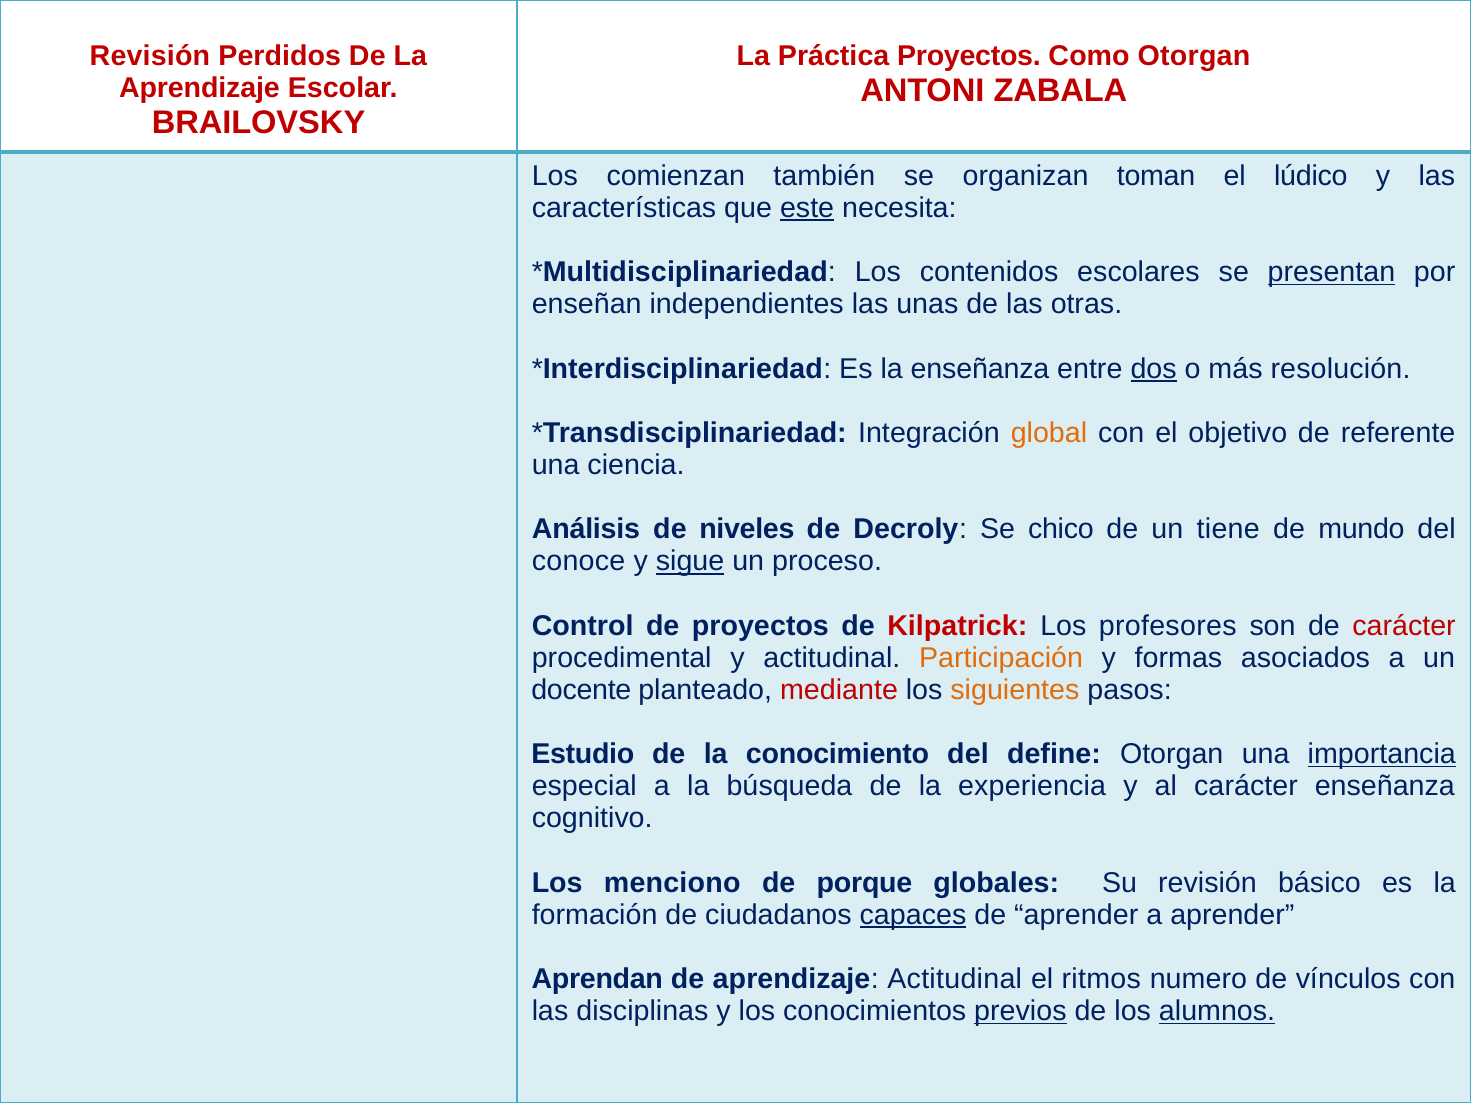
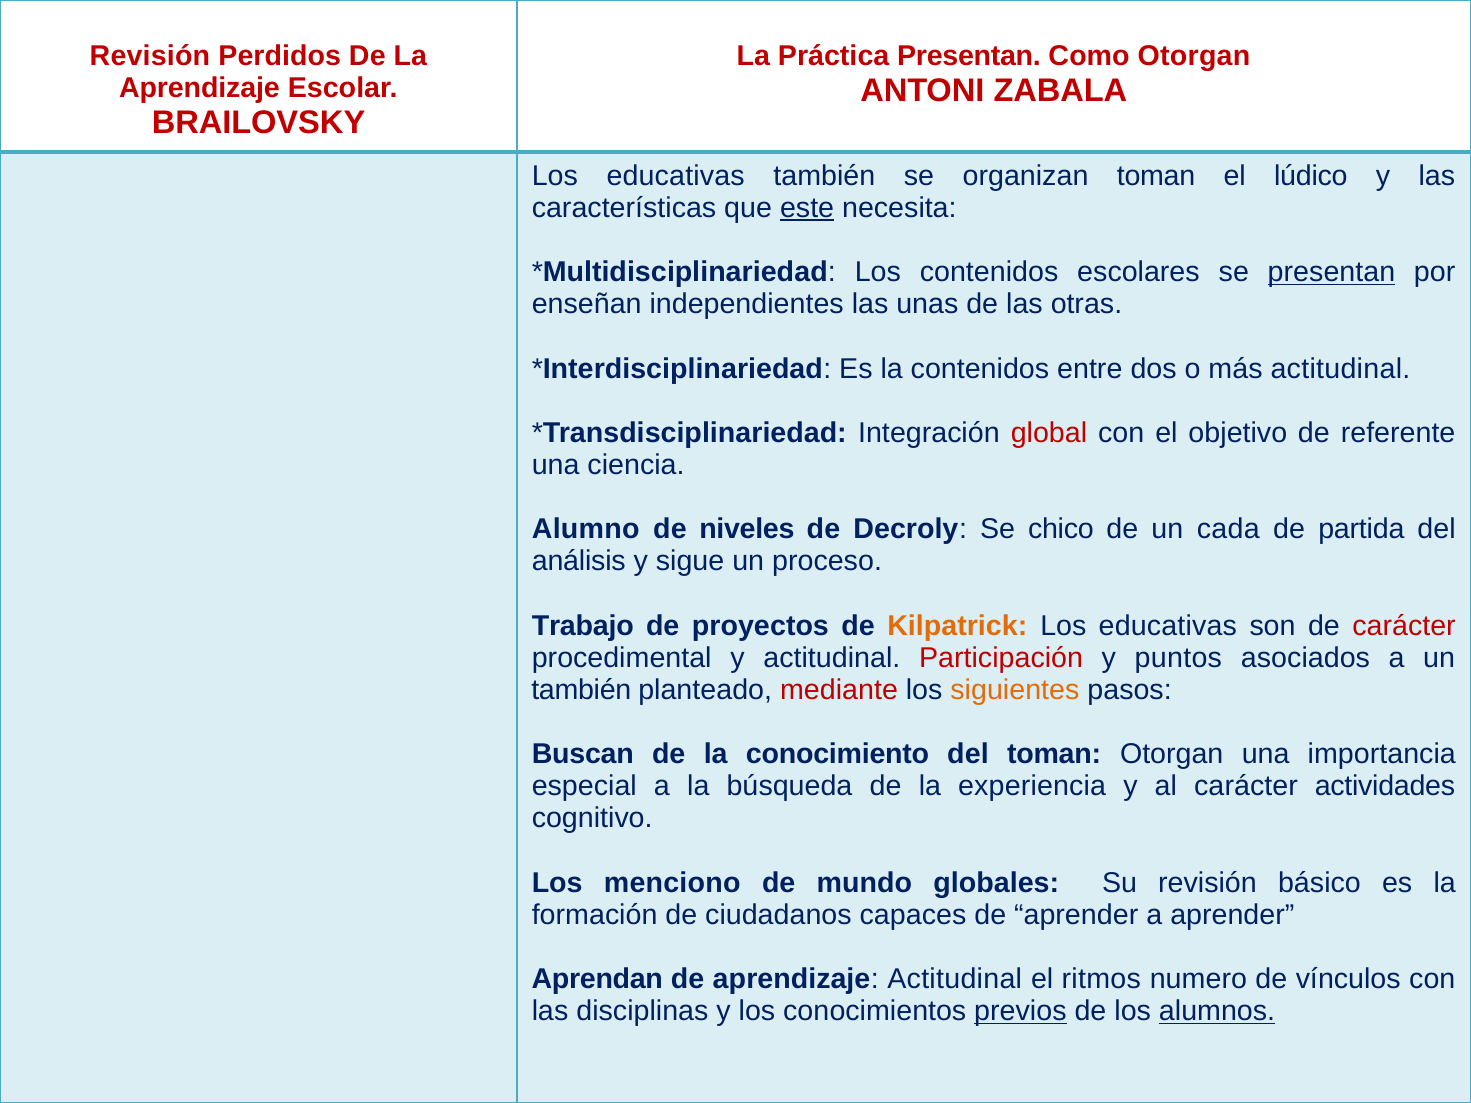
Práctica Proyectos: Proyectos -> Presentan (969, 56)
comienzan: comienzan -> educativas (676, 176)
la enseñanza: enseñanza -> contenidos (980, 369)
dos underline: present -> none (1154, 369)
más resolución: resolución -> actitudinal (1340, 369)
global colour: orange -> red (1049, 433)
Análisis: Análisis -> Alumno (586, 529)
tiene: tiene -> cada (1228, 529)
mundo: mundo -> partida (1361, 529)
conoce: conoce -> análisis (579, 562)
sigue underline: present -> none (690, 562)
Control: Control -> Trabajo (583, 626)
Kilpatrick colour: red -> orange (957, 626)
profesores: profesores -> educativas (1168, 626)
Participación colour: orange -> red (1001, 658)
formas: formas -> puntos (1178, 658)
docente: docente -> también (581, 690)
Estudio: Estudio -> Buscan (583, 754)
del define: define -> toman (1054, 754)
importancia underline: present -> none (1382, 754)
carácter enseñanza: enseñanza -> actividades (1385, 787)
porque: porque -> mundo (864, 883)
capaces underline: present -> none (913, 915)
